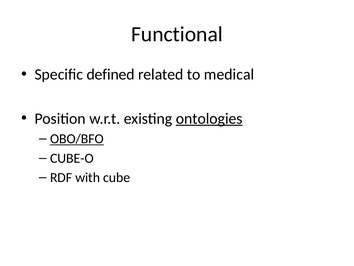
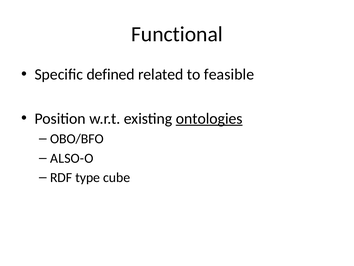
medical: medical -> feasible (229, 74)
OBO/BFO underline: present -> none (77, 139)
CUBE-O: CUBE-O -> ALSO-O (72, 158)
with: with -> type (88, 177)
